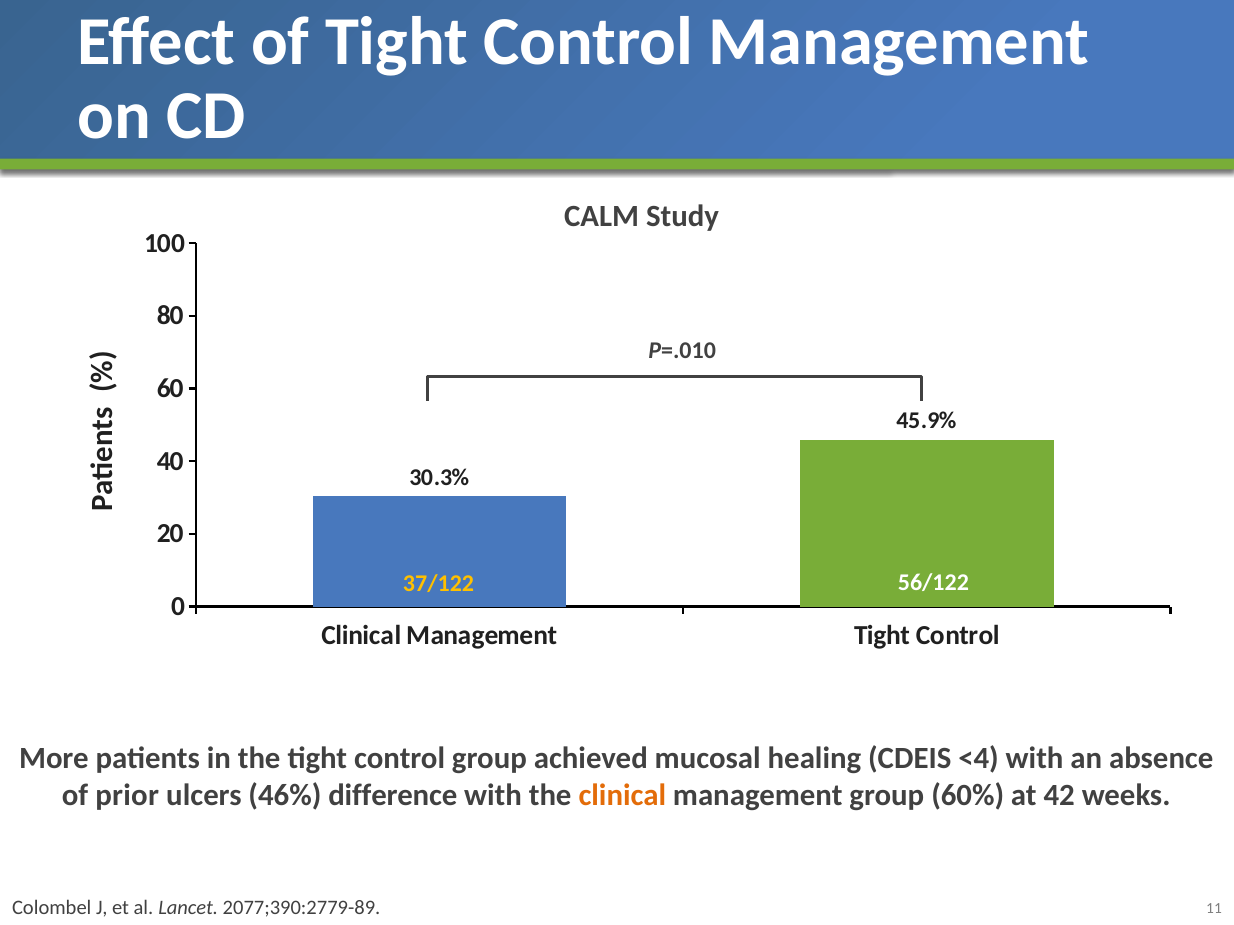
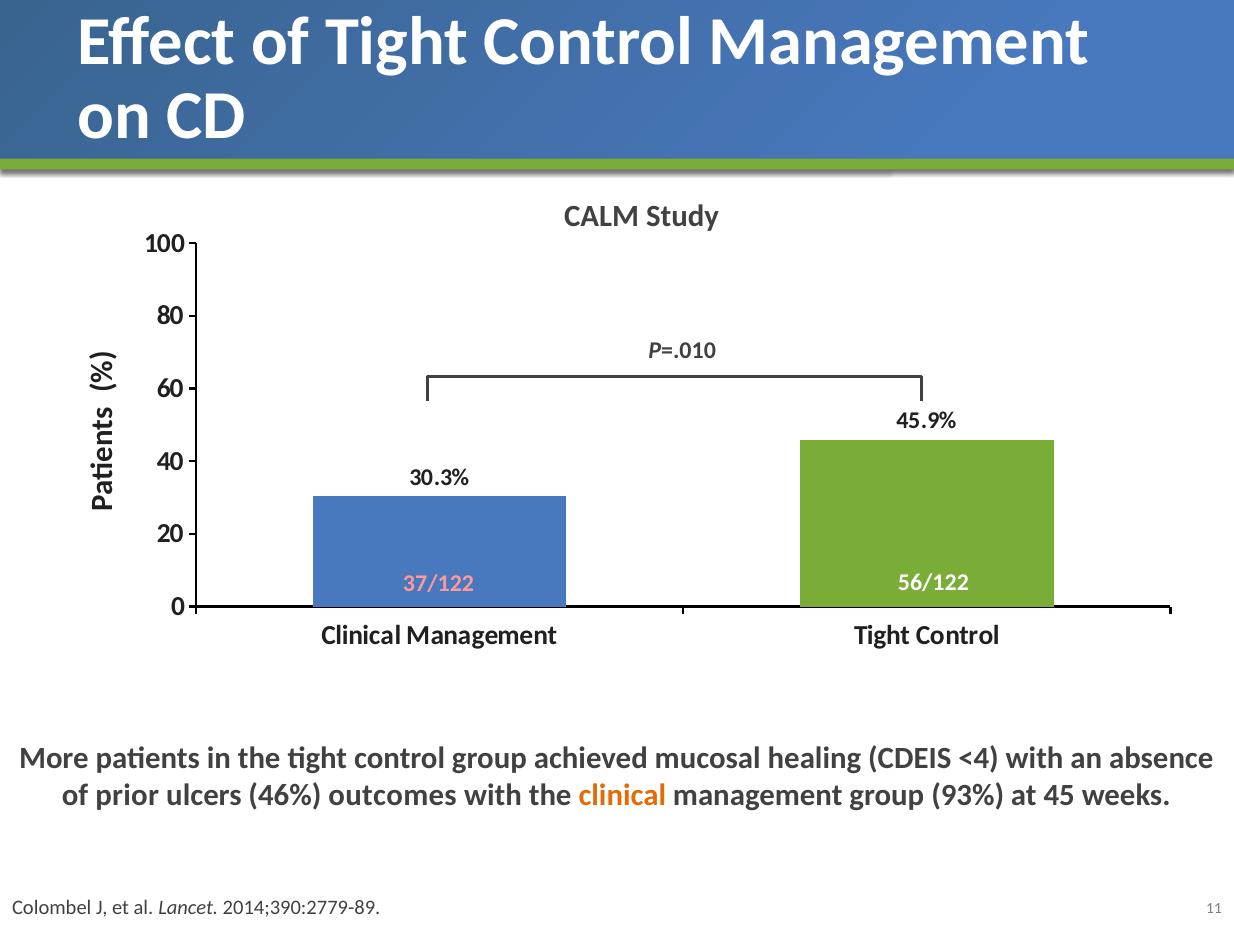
37/122 colour: yellow -> pink (439, 584)
difference: difference -> outcomes (393, 796)
60%: 60% -> 93% (968, 796)
42: 42 -> 45 (1059, 796)
2077;390:2779-89: 2077;390:2779-89 -> 2014;390:2779-89 (302, 908)
